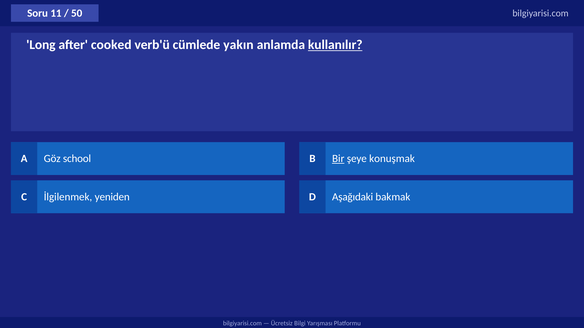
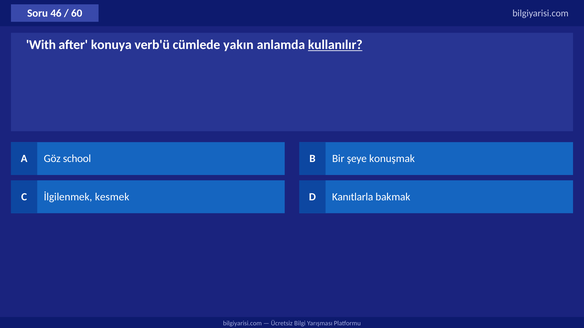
11: 11 -> 46 (56, 13)
50: 50 -> 60 (77, 13)
Long: Long -> With (41, 45)
cooked: cooked -> konuya (111, 45)
Bir underline: present -> none (338, 159)
yeniden: yeniden -> kesmek (112, 197)
Aşağıdaki: Aşağıdaki -> Kanıtlarla (353, 197)
